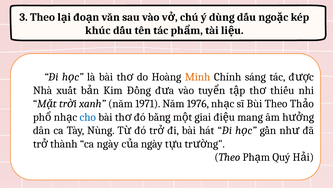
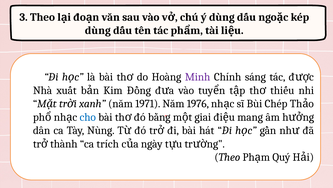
khúc: khúc -> dùng (98, 30)
Minh colour: orange -> purple (198, 77)
Bùi Theo: Theo -> Chép (276, 103)
ca ngày: ngày -> trích (108, 143)
